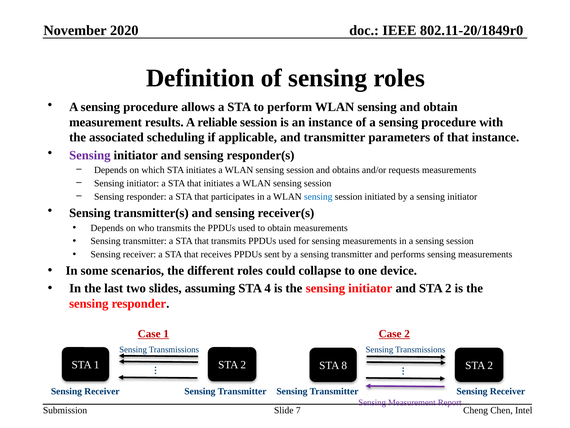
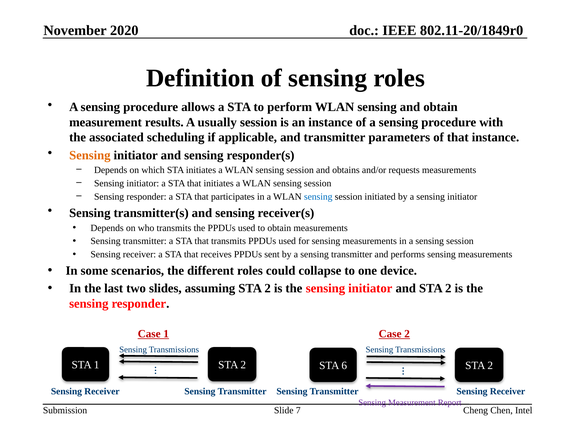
reliable: reliable -> usually (217, 122)
Sensing colour: purple -> orange (90, 155)
assuming STA 4: 4 -> 2 (268, 288)
8: 8 -> 6 (344, 365)
